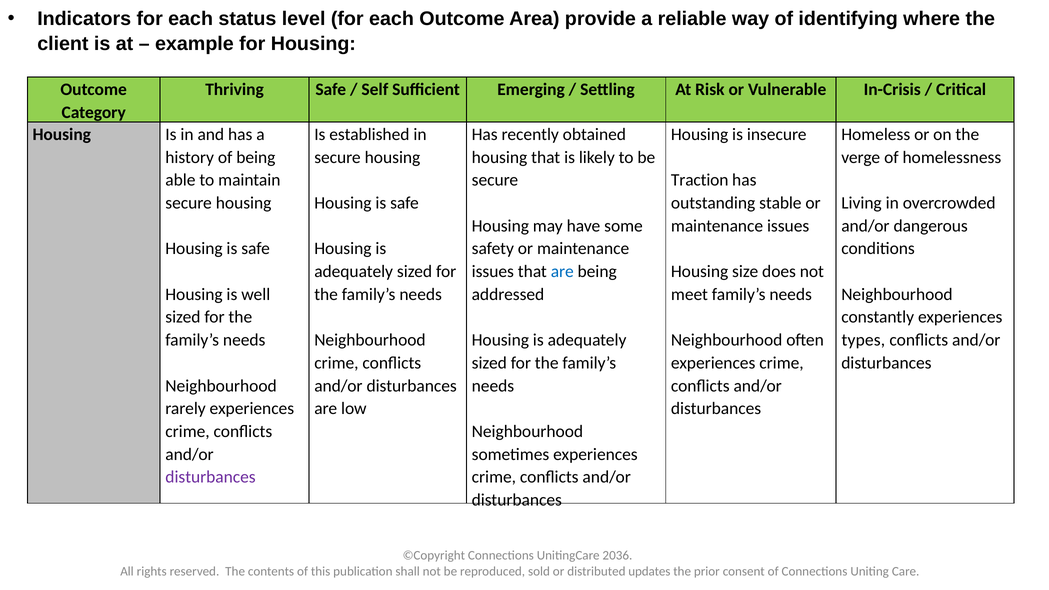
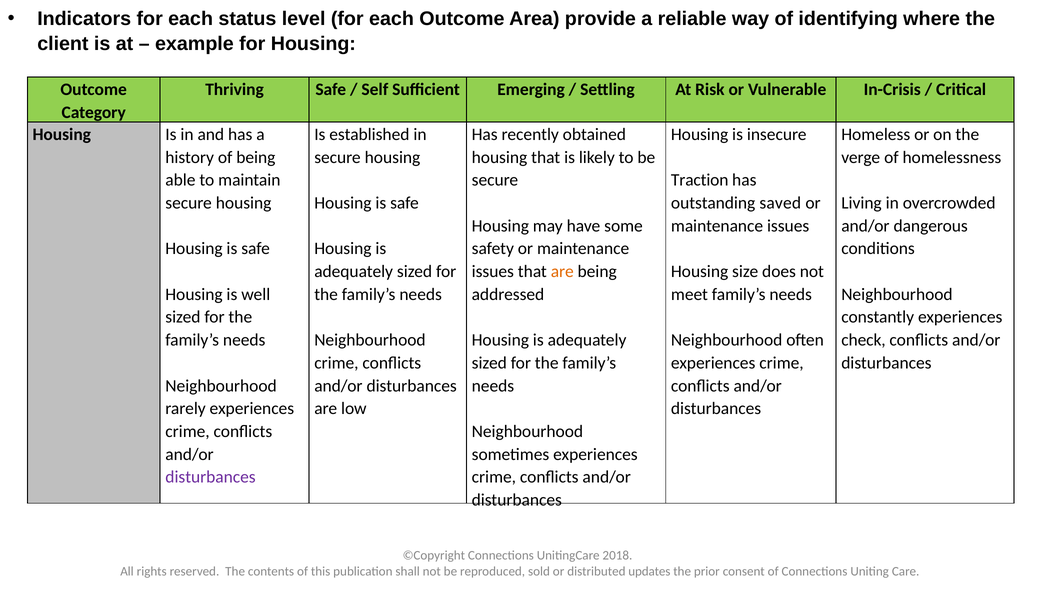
stable: stable -> saved (780, 203)
are colour: blue -> orange (562, 272)
types: types -> check (864, 340)
2036: 2036 -> 2018 (617, 556)
